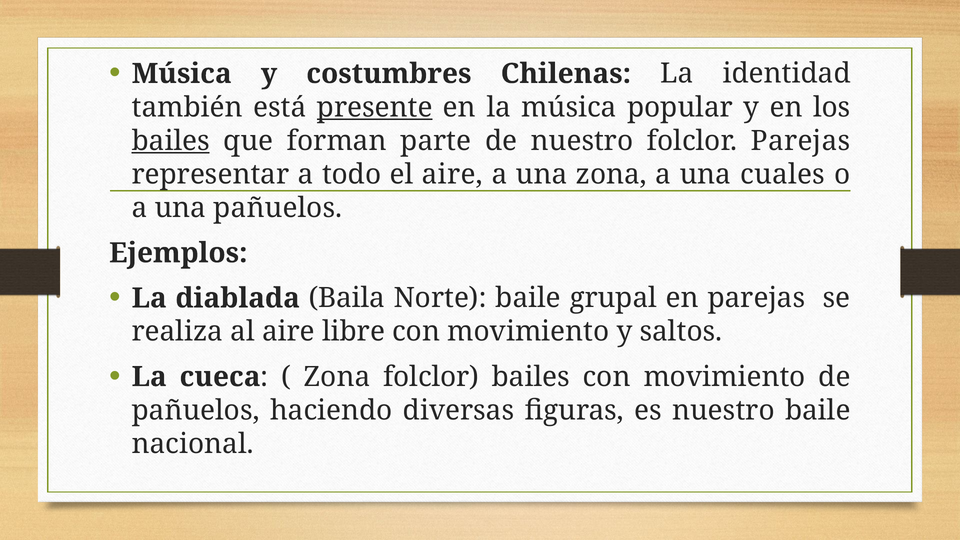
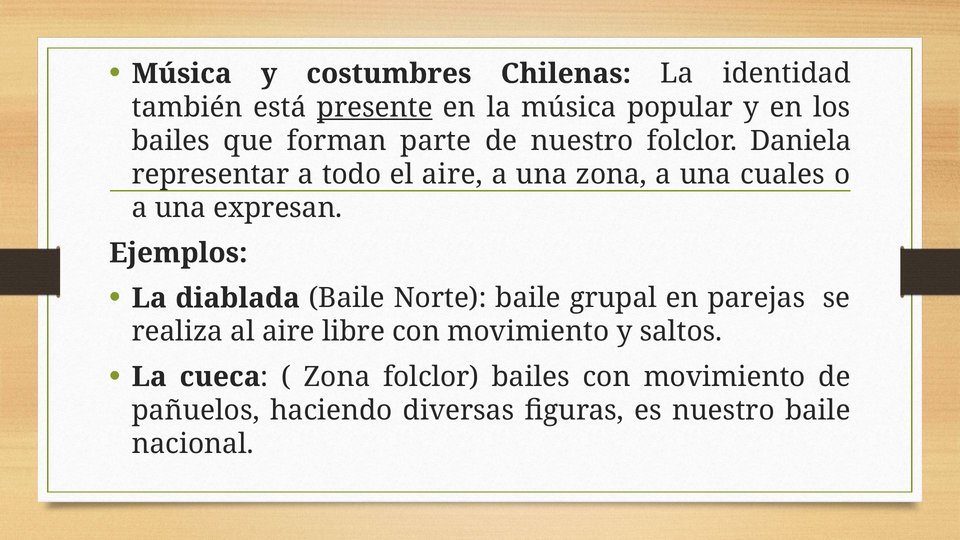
bailes underline: present -> none (171, 141)
folclor Parejas: Parejas -> Daniela (801, 141)
una pañuelos: pañuelos -> expresan (278, 208)
diablada Baila: Baila -> Baile (347, 298)
